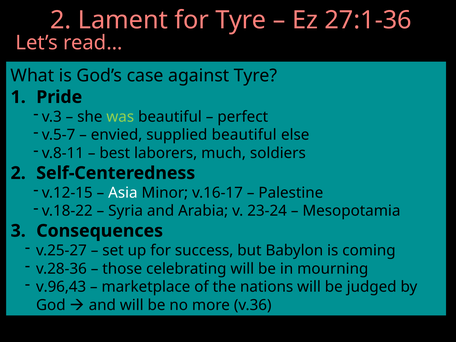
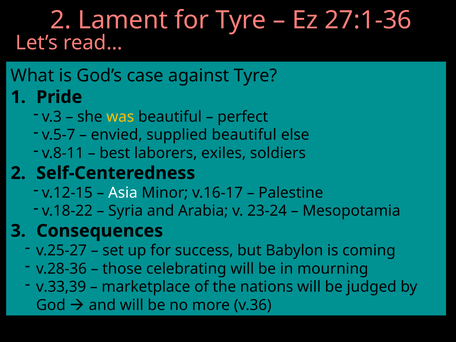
was colour: light green -> yellow (120, 117)
much: much -> exiles (224, 153)
v.96,43: v.96,43 -> v.33,39 (61, 287)
